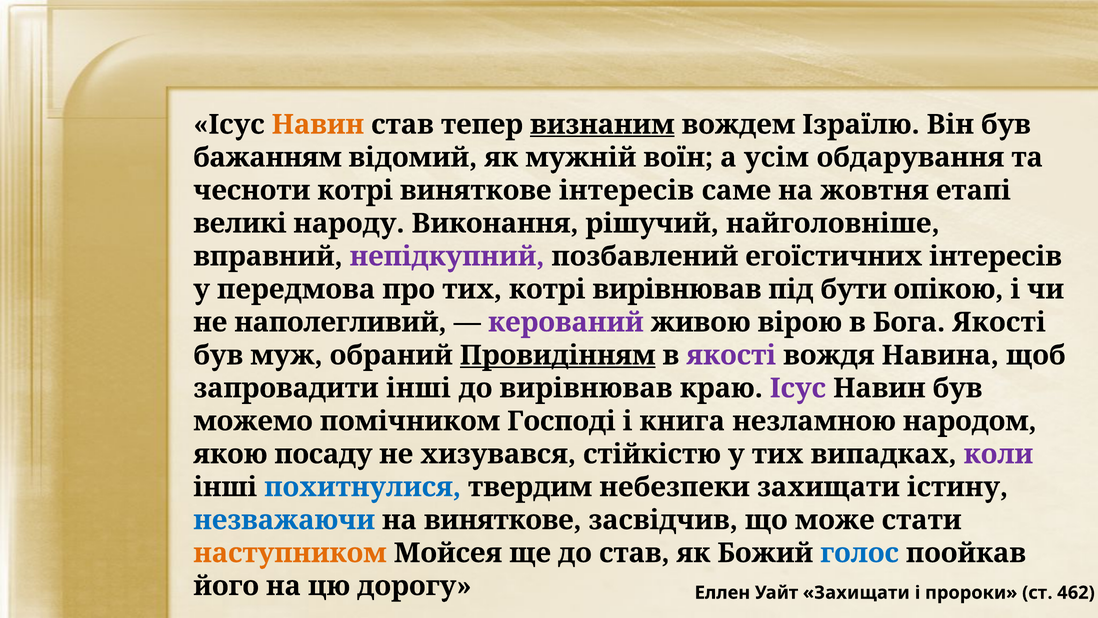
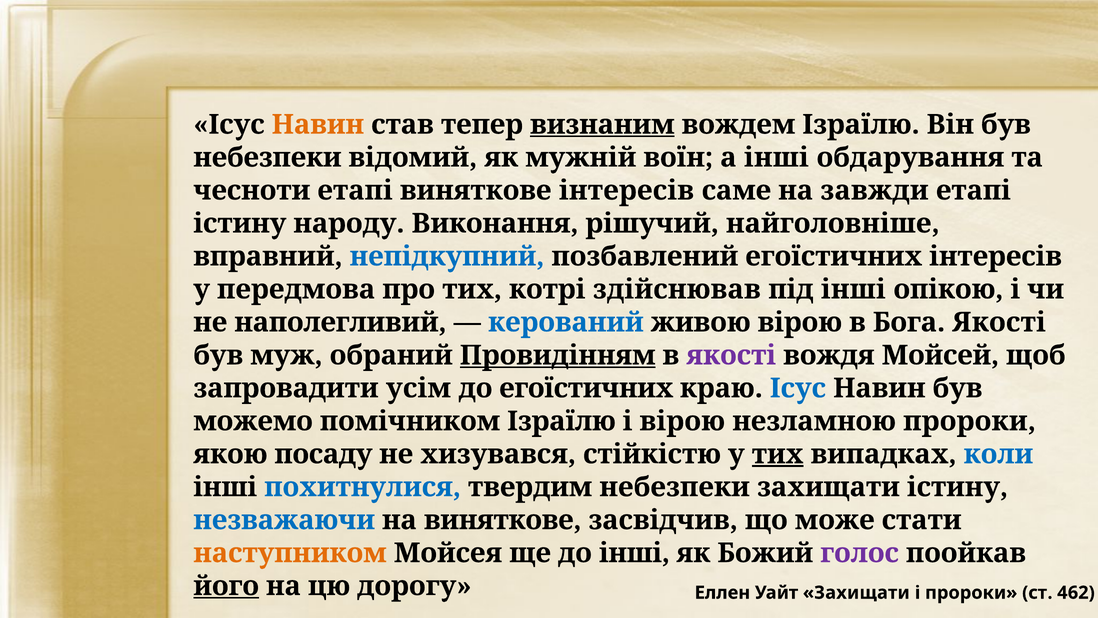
бажанням: бажанням -> небезпеки (267, 157)
а усім: усім -> інші (776, 157)
чесноти котрі: котрі -> етапі (355, 190)
жовтня: жовтня -> завжди (874, 190)
великі: великі -> істину (240, 223)
непідкупний colour: purple -> blue (447, 256)
котрі вирівнював: вирівнював -> здійснював (677, 289)
під бути: бути -> інші (853, 289)
керований colour: purple -> blue (566, 322)
Навина: Навина -> Мойсей (940, 355)
запровадити інші: інші -> усім (418, 388)
до вирівнював: вирівнював -> егоїстичних (586, 388)
Ісус colour: purple -> blue (798, 388)
помічником Господі: Господі -> Ізраїлю (561, 421)
і книга: книга -> вірою (682, 421)
незламною народом: народом -> пророки (970, 421)
тих underline: none -> present (778, 454)
коли colour: purple -> blue (998, 454)
до став: став -> інші (634, 553)
голос colour: blue -> purple (860, 553)
його underline: none -> present (226, 586)
